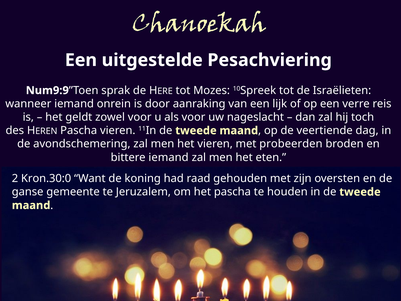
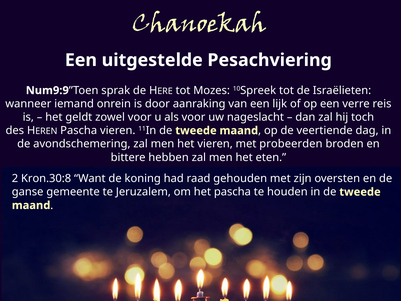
bittere iemand: iemand -> hebben (169, 157)
Kron.30:0: Kron.30:0 -> Kron.30:8 (46, 178)
